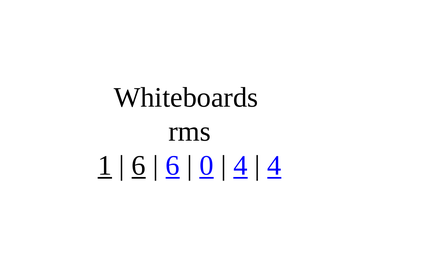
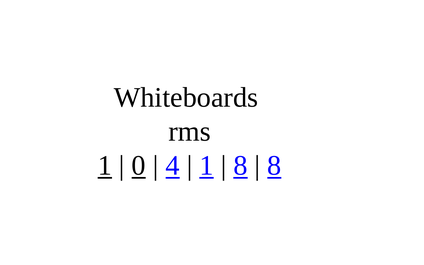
6: 6 -> 0 (139, 165)
6: 6 -> 4 (173, 165)
0: 0 -> 1 (207, 165)
4: 4 -> 8 (240, 165)
4: 4 -> 8 (274, 165)
